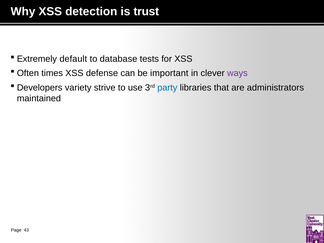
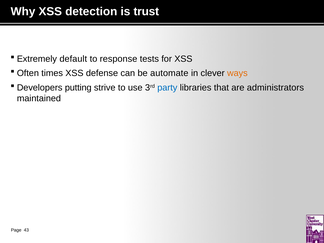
database: database -> response (119, 59)
important: important -> automate (169, 73)
ways colour: purple -> orange (237, 73)
variety: variety -> putting (78, 88)
